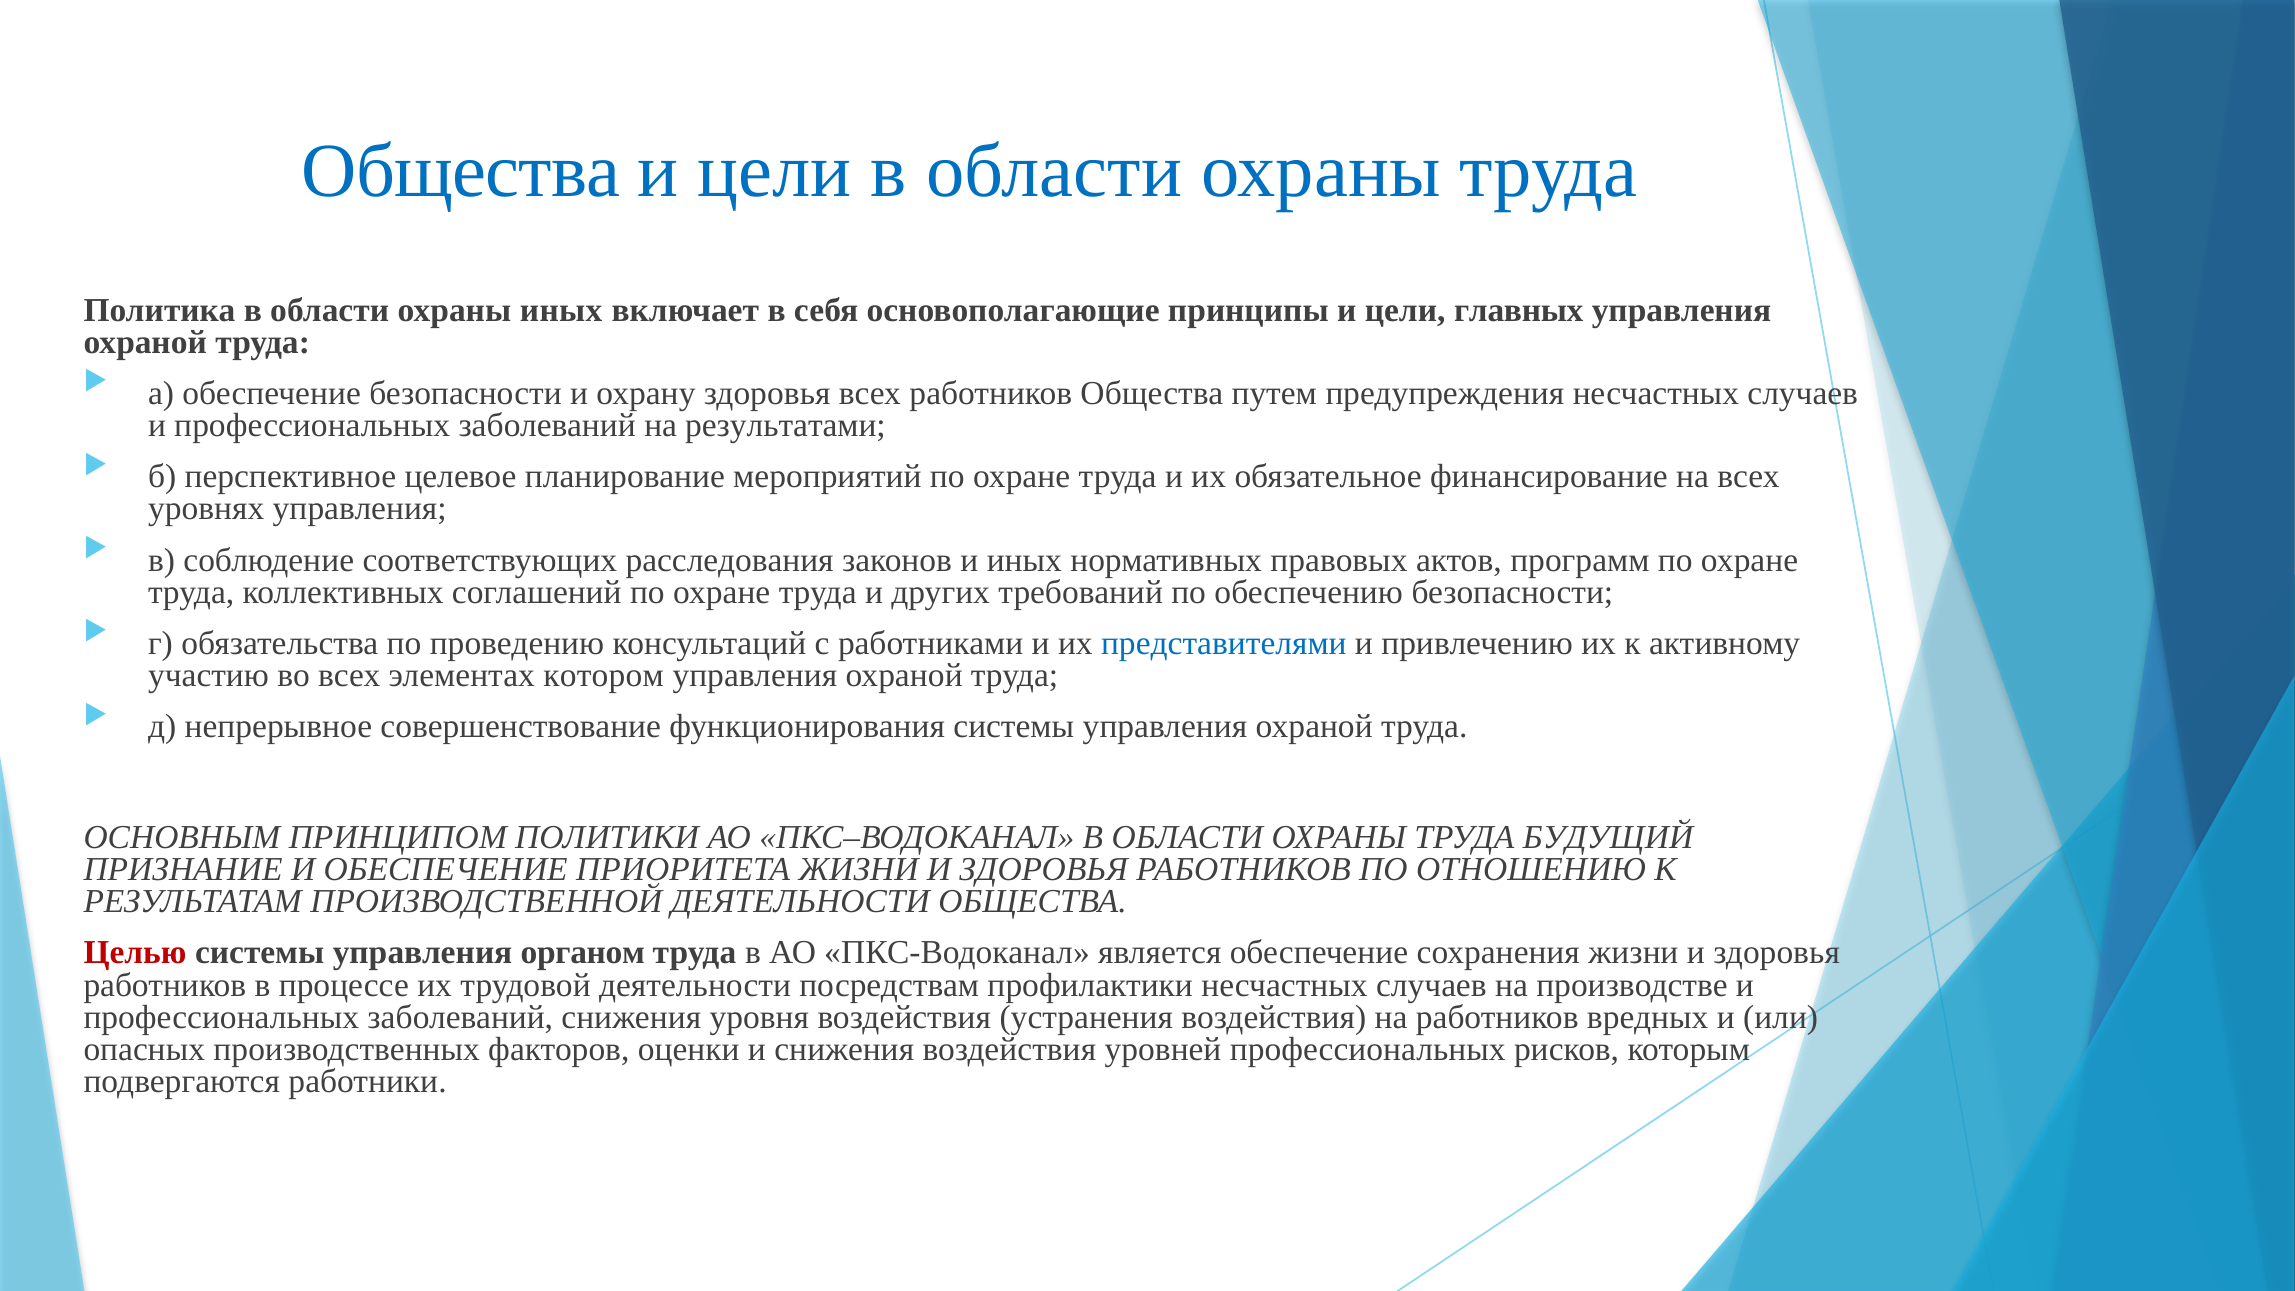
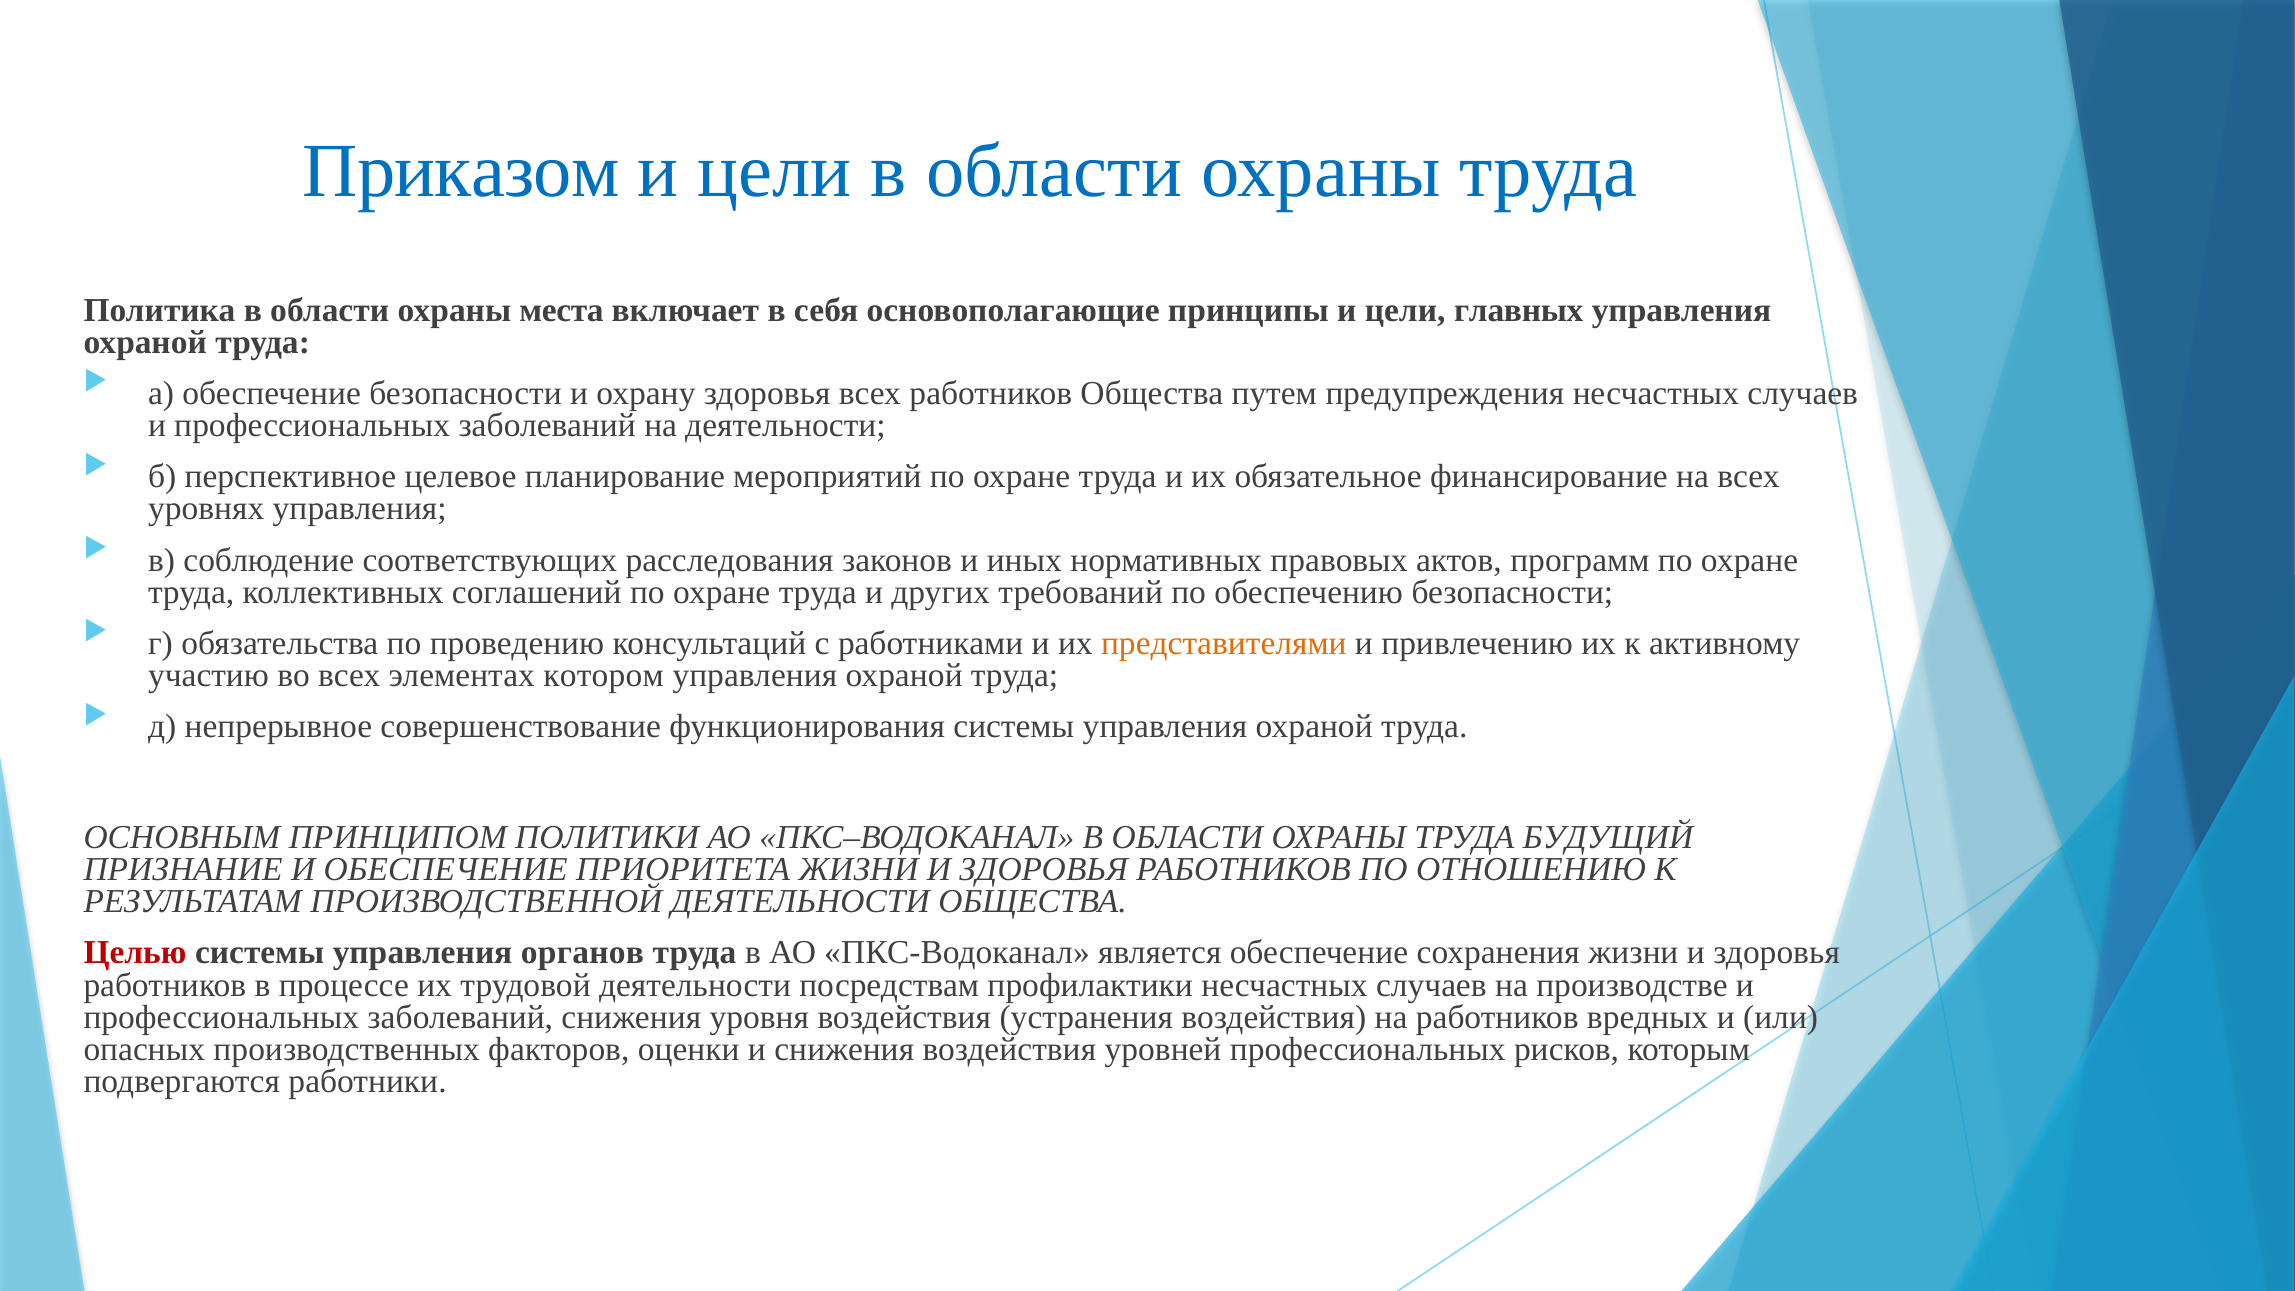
Общества: Общества -> Приказом (461, 171)
охраны иных: иных -> места (562, 310)
на результатами: результатами -> деятельности (785, 425)
представителями colour: blue -> orange (1224, 643)
органом: органом -> органов (582, 953)
